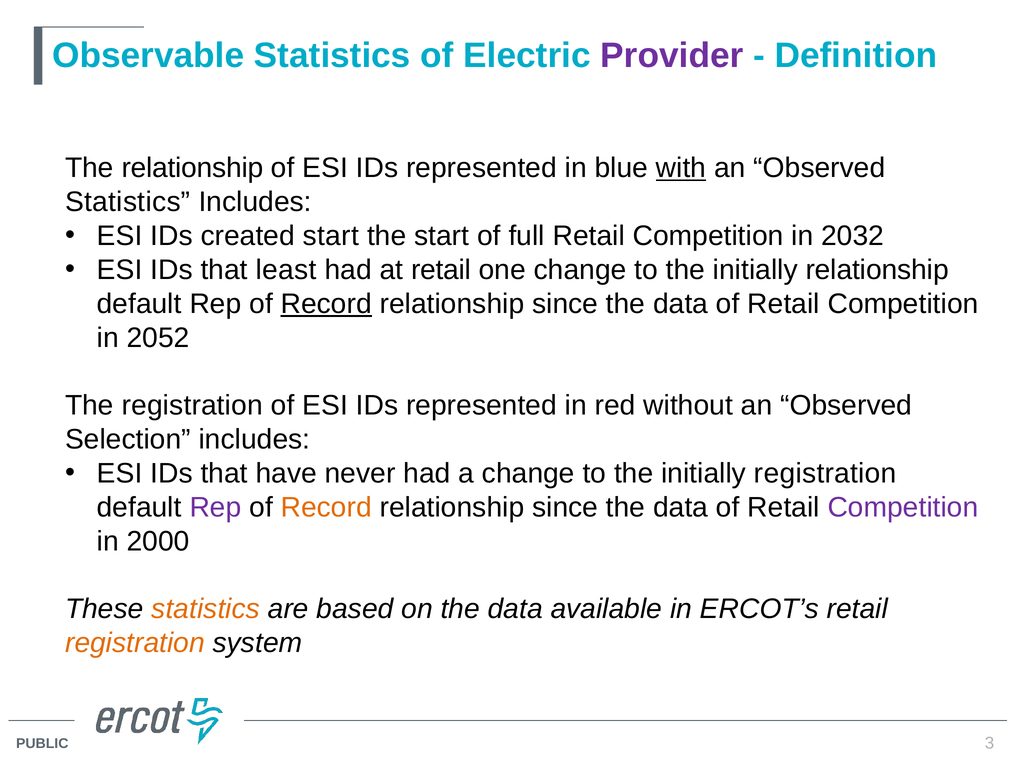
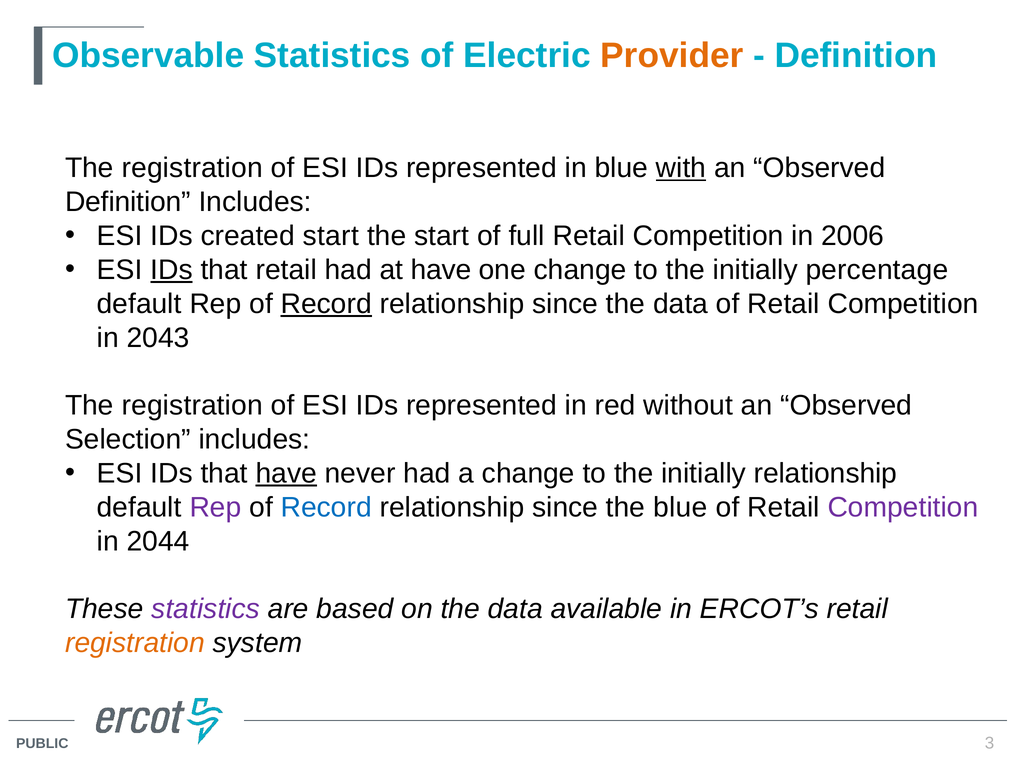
Provider colour: purple -> orange (672, 56)
relationship: relationship -> registration (192, 168)
Statistics: Statistics -> Definition (128, 202)
2032: 2032 -> 2006 (853, 236)
IDs underline: none -> present (171, 270)
that least: least -> retail (286, 270)
at retail: retail -> have (441, 270)
initially relationship: relationship -> percentage (877, 270)
2052: 2052 -> 2043 (158, 338)
have underline: none -> present (286, 473)
initially registration: registration -> relationship (825, 473)
Record colour: orange -> blue (326, 507)
data: data -> blue (680, 507)
2000: 2000 -> 2044 (158, 541)
statistics colour: orange -> purple (206, 609)
